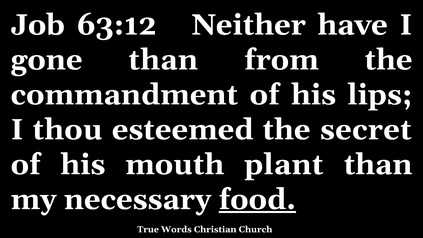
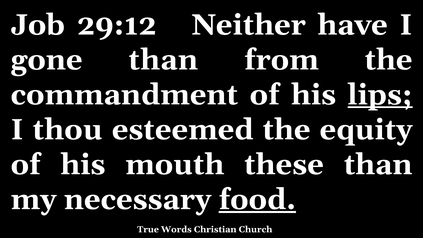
63:12: 63:12 -> 29:12 (117, 25)
lips underline: none -> present (380, 95)
secret: secret -> equity (366, 130)
plant: plant -> these (284, 165)
